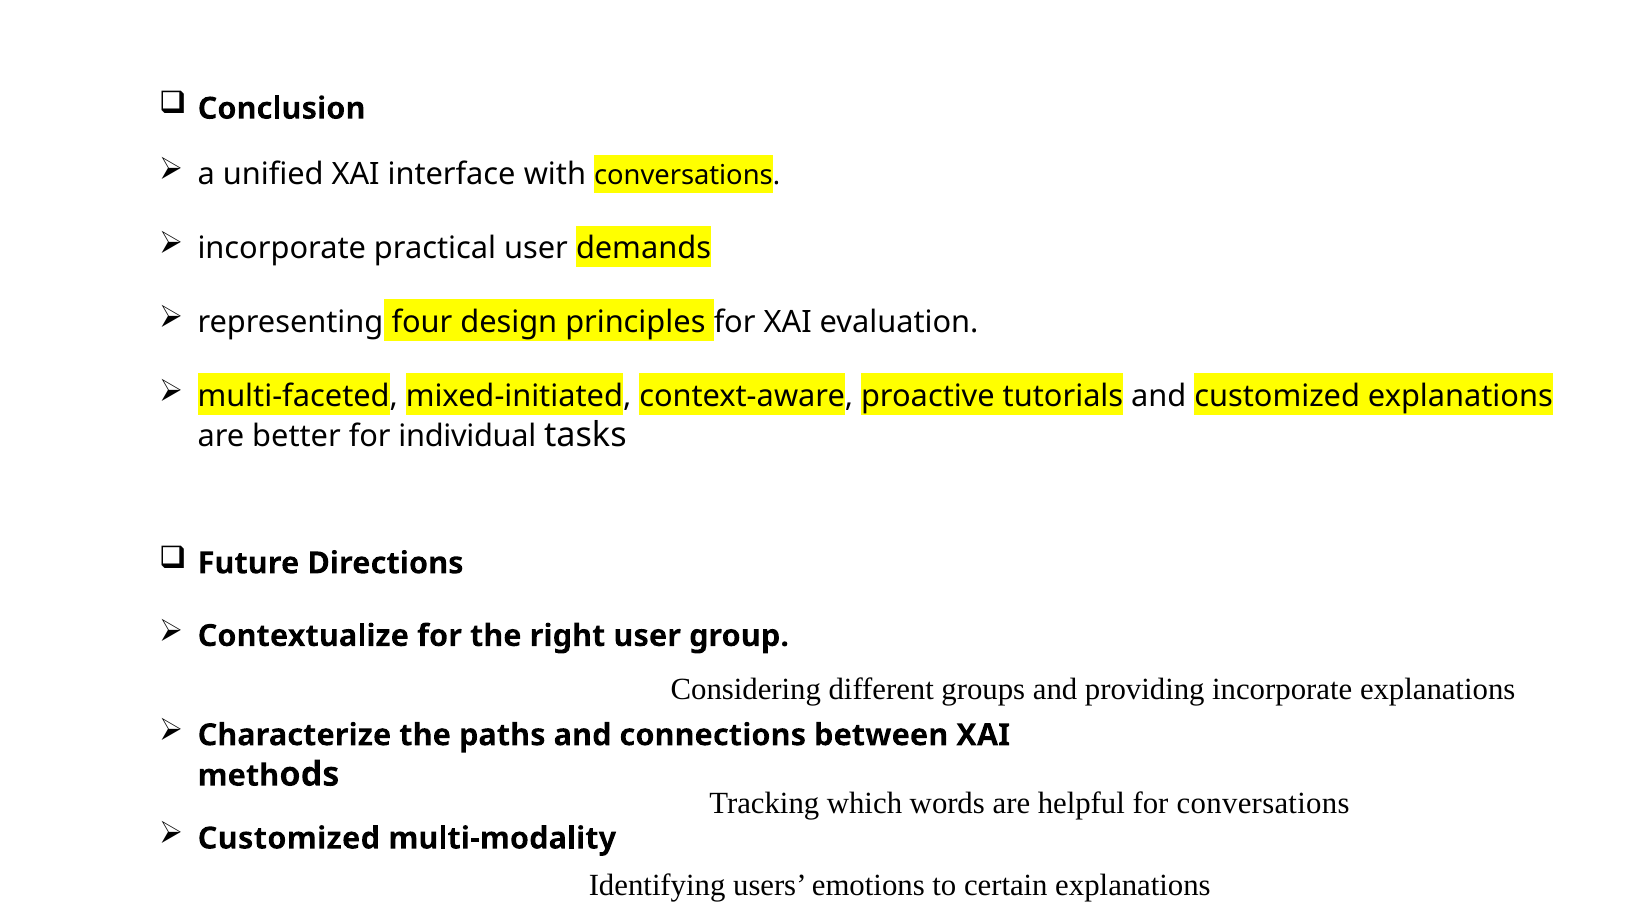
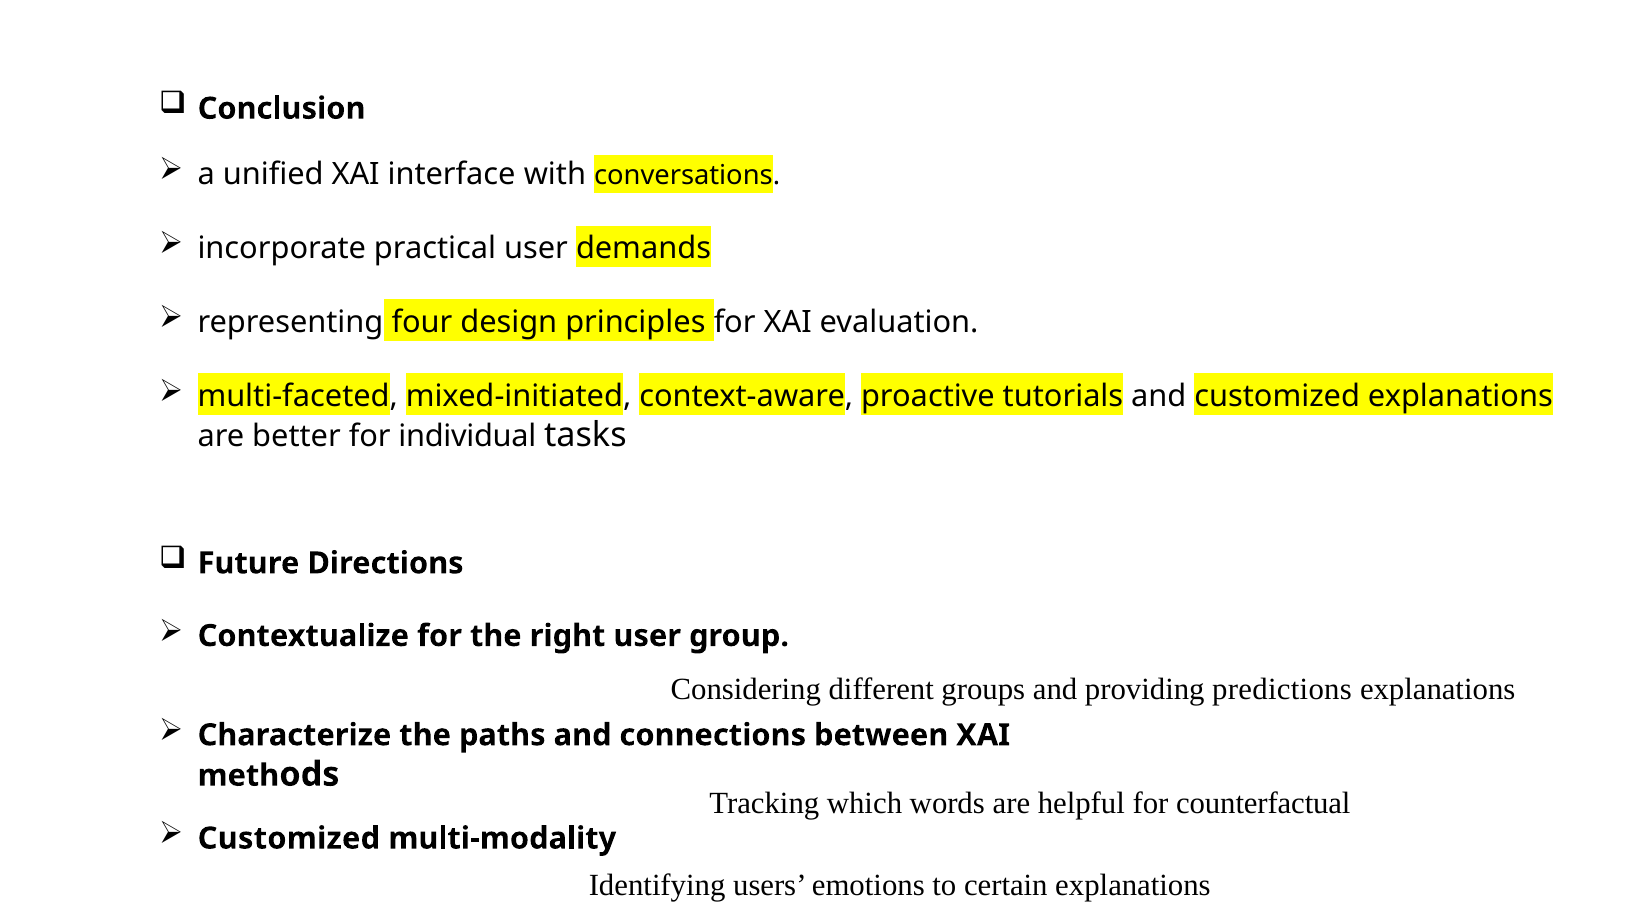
providing incorporate: incorporate -> predictions (1282, 689)
for conversations: conversations -> counterfactual (1263, 803)
